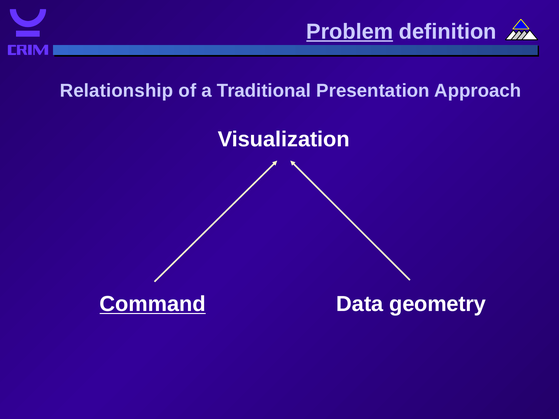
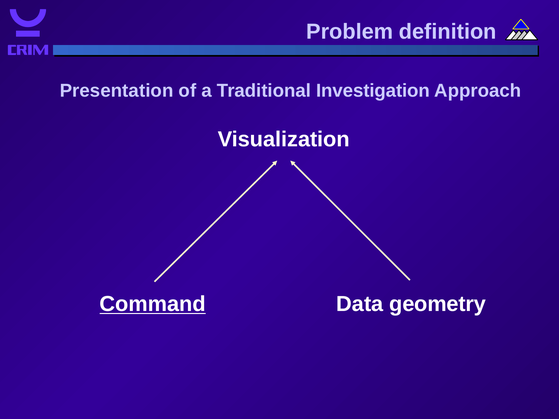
Problem underline: present -> none (350, 32)
Relationship: Relationship -> Presentation (117, 91)
Presentation: Presentation -> Investigation (373, 91)
